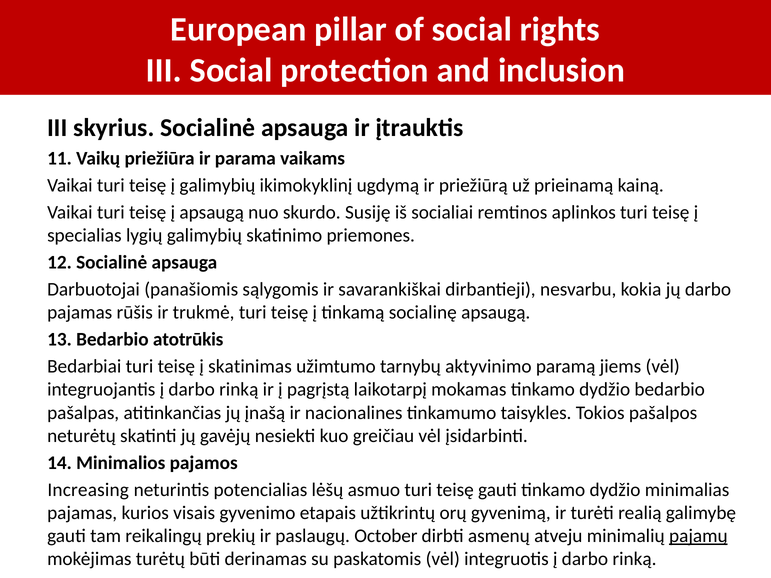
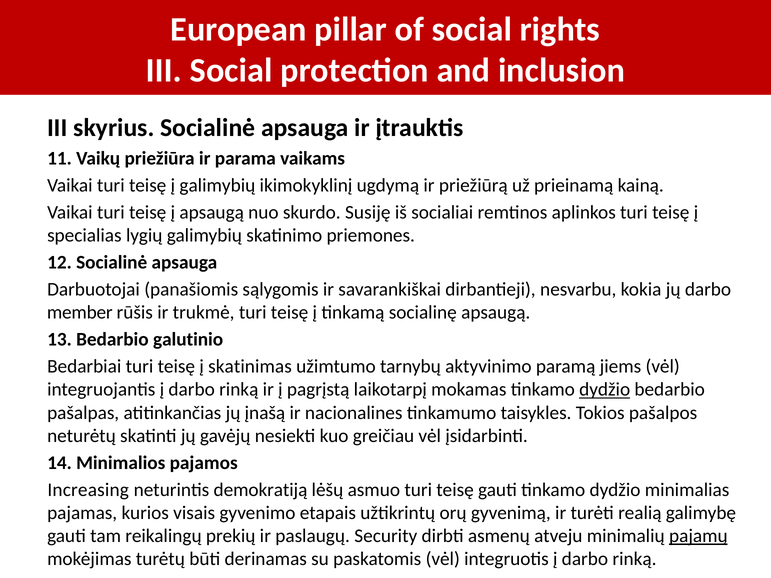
pajamas: pajamas -> member (80, 313)
atotrūkis: atotrūkis -> galutinio (188, 340)
dydžio underline: none -> present (605, 390)
potencialias: potencialias -> demokratiją (260, 490)
October: October -> Security (386, 536)
